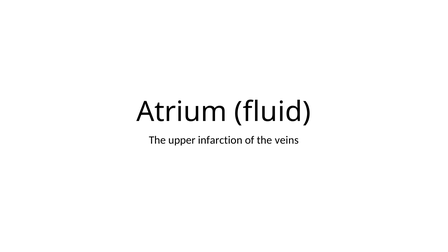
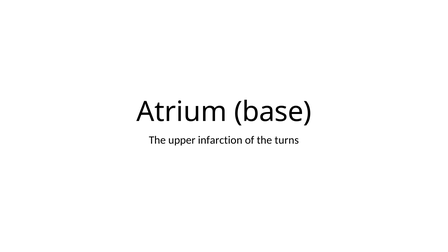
fluid: fluid -> base (273, 112)
veins: veins -> turns (287, 140)
